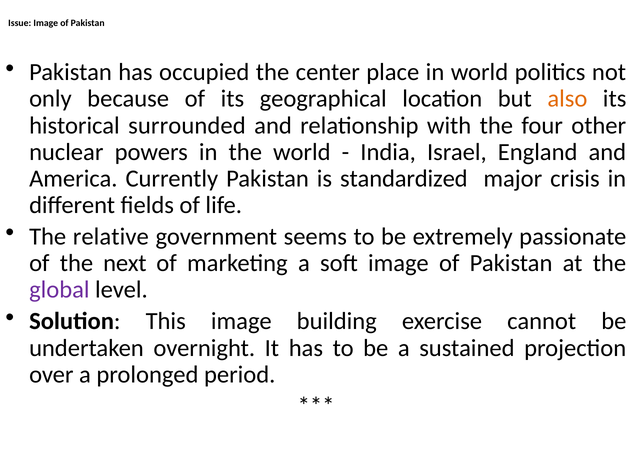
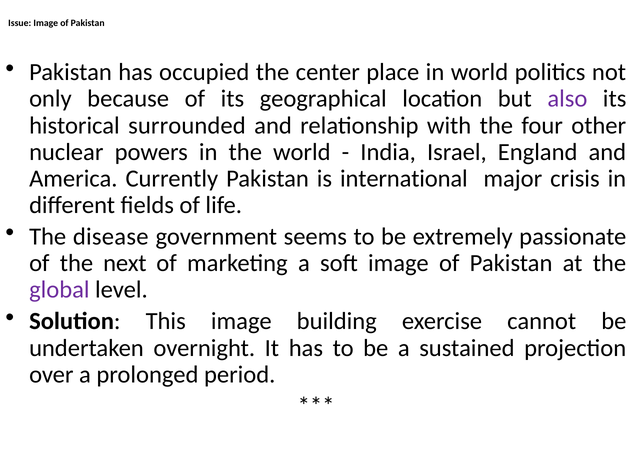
also colour: orange -> purple (567, 99)
standardized: standardized -> international (404, 179)
relative: relative -> disease (111, 237)
